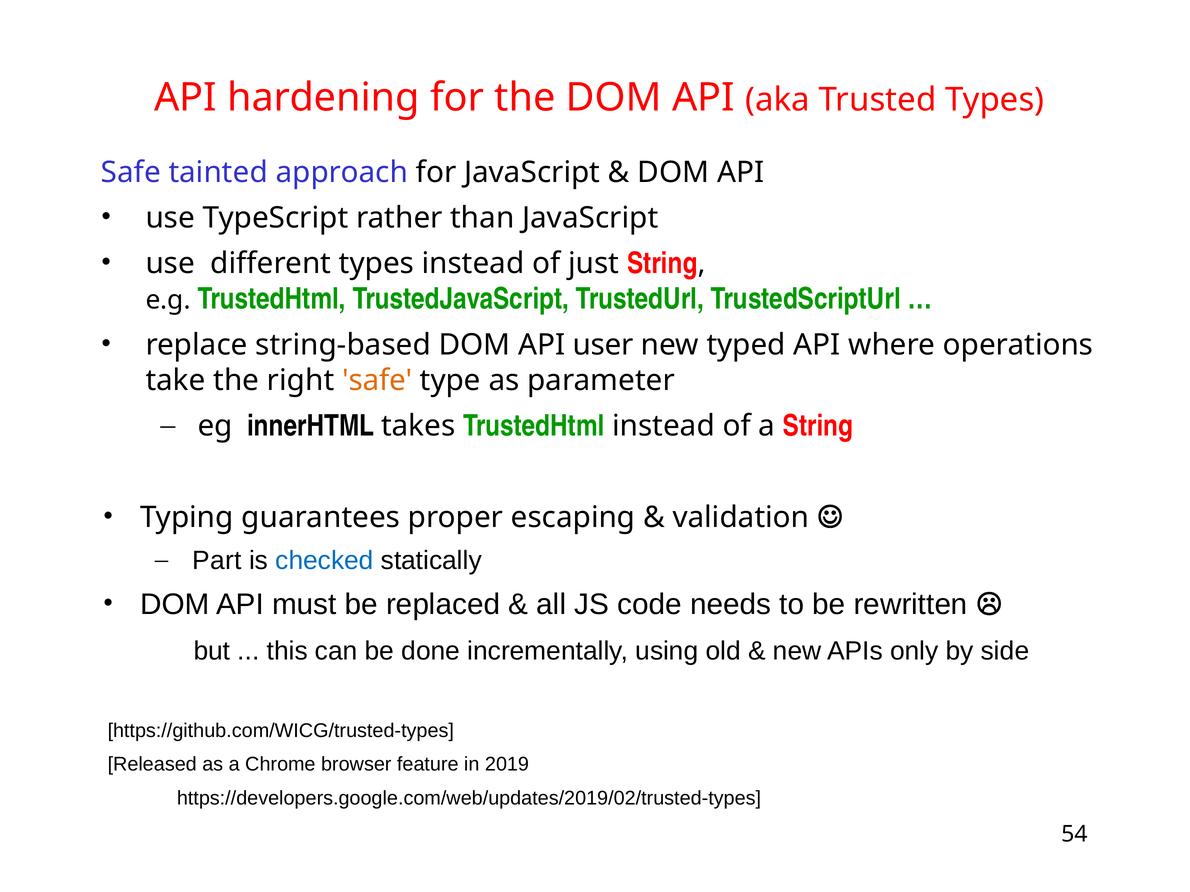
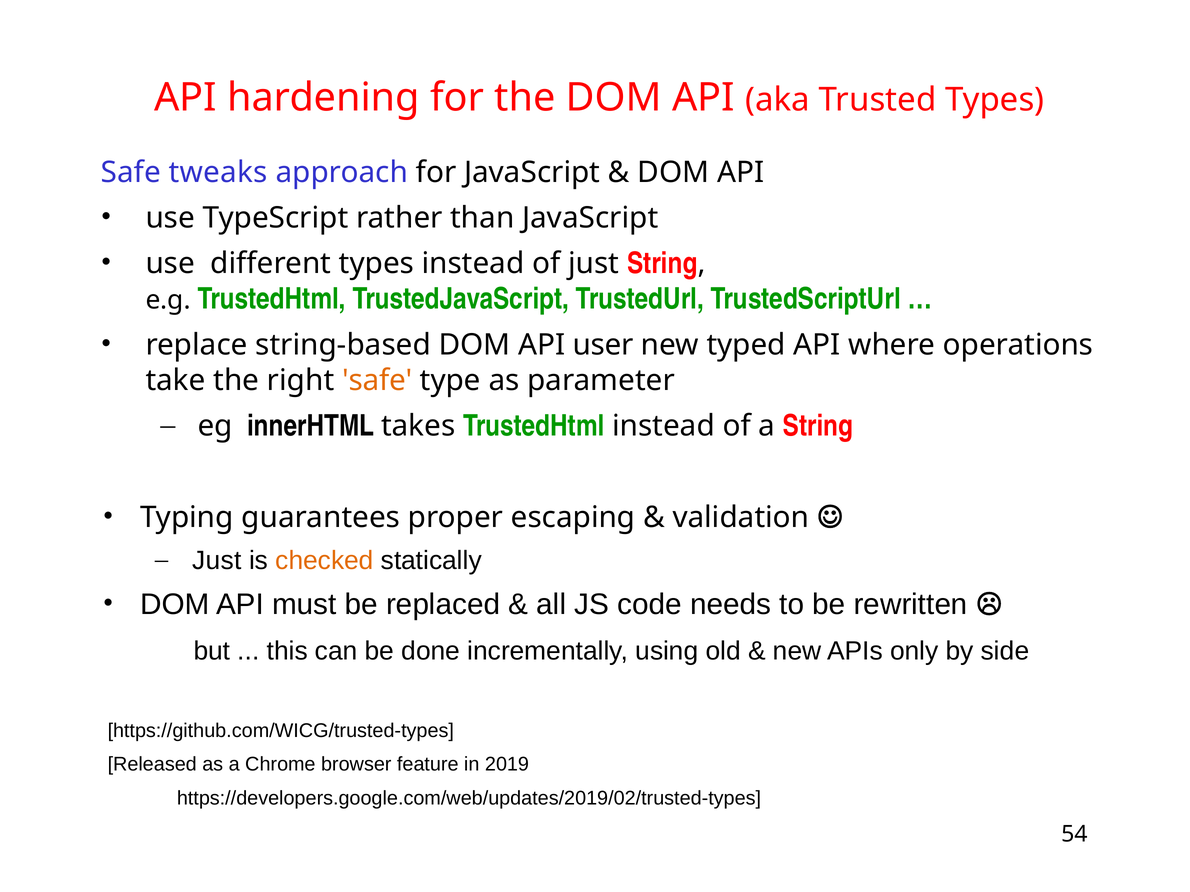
tainted: tainted -> tweaks (218, 172)
Part: Part -> Just (217, 561)
checked colour: blue -> orange (325, 561)
